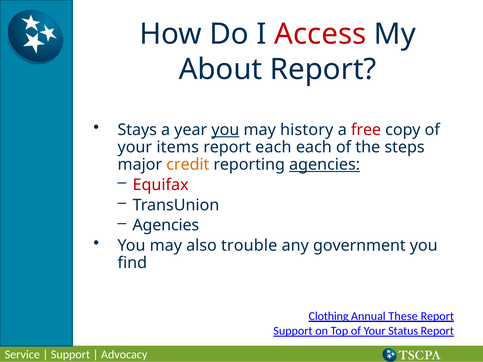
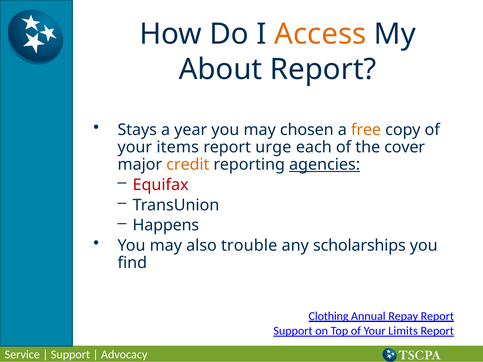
Access colour: red -> orange (320, 34)
you underline: present -> none (225, 130)
history: history -> chosen (307, 130)
free colour: red -> orange (366, 130)
report each: each -> urge (273, 147)
steps: steps -> cover (405, 147)
Agencies: Agencies -> Happens (166, 225)
government: government -> scholarships (359, 246)
These: These -> Repay (403, 316)
Status: Status -> Limits (403, 331)
